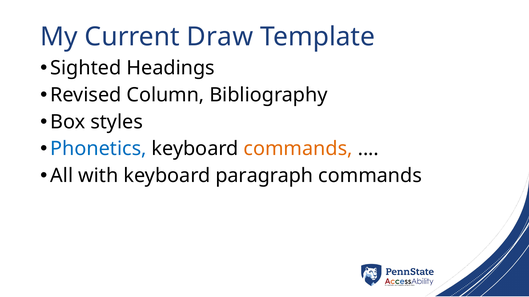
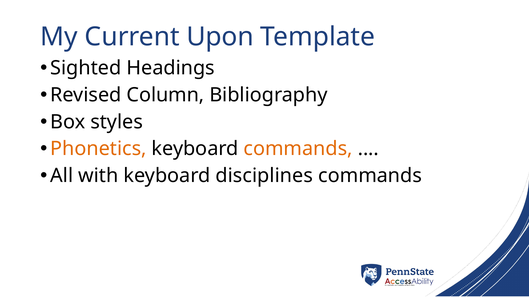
Draw: Draw -> Upon (220, 37)
Phonetics colour: blue -> orange (98, 149)
paragraph: paragraph -> disciplines (264, 176)
